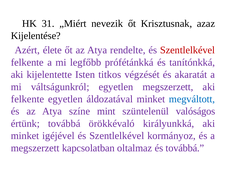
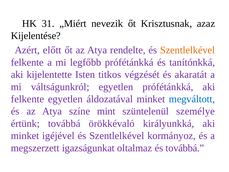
élete: élete -> előtt (52, 50)
Szentlelkével colour: red -> orange (188, 50)
egyetlen megszerzett: megszerzett -> prófétánkká (168, 87)
valóságos: valóságos -> személye (195, 111)
kapcsolatban: kapcsolatban -> igazságunkat (88, 148)
